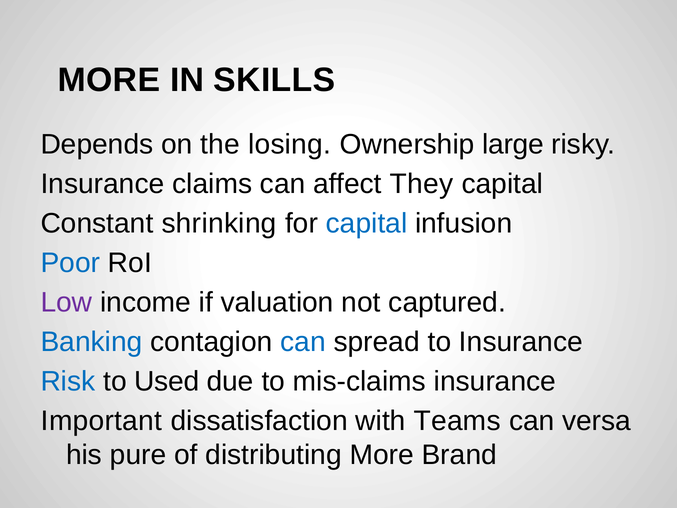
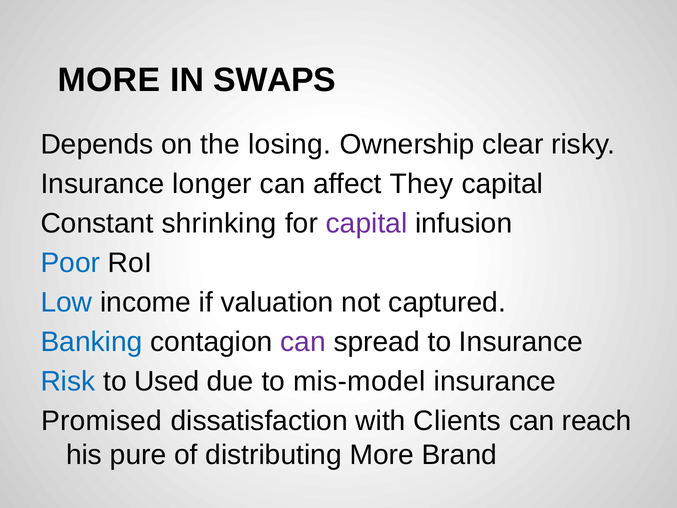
SKILLS: SKILLS -> SWAPS (275, 80)
large: large -> clear (513, 144)
claims: claims -> longer (212, 184)
capital colour: blue -> purple (367, 223)
Low colour: purple -> blue (66, 302)
can colour: blue -> purple (303, 342)
mis-claims: mis-claims -> mis-model (359, 381)
Important: Important -> Promised (102, 421)
Teams: Teams -> Clients (457, 421)
versa: versa -> reach (597, 421)
